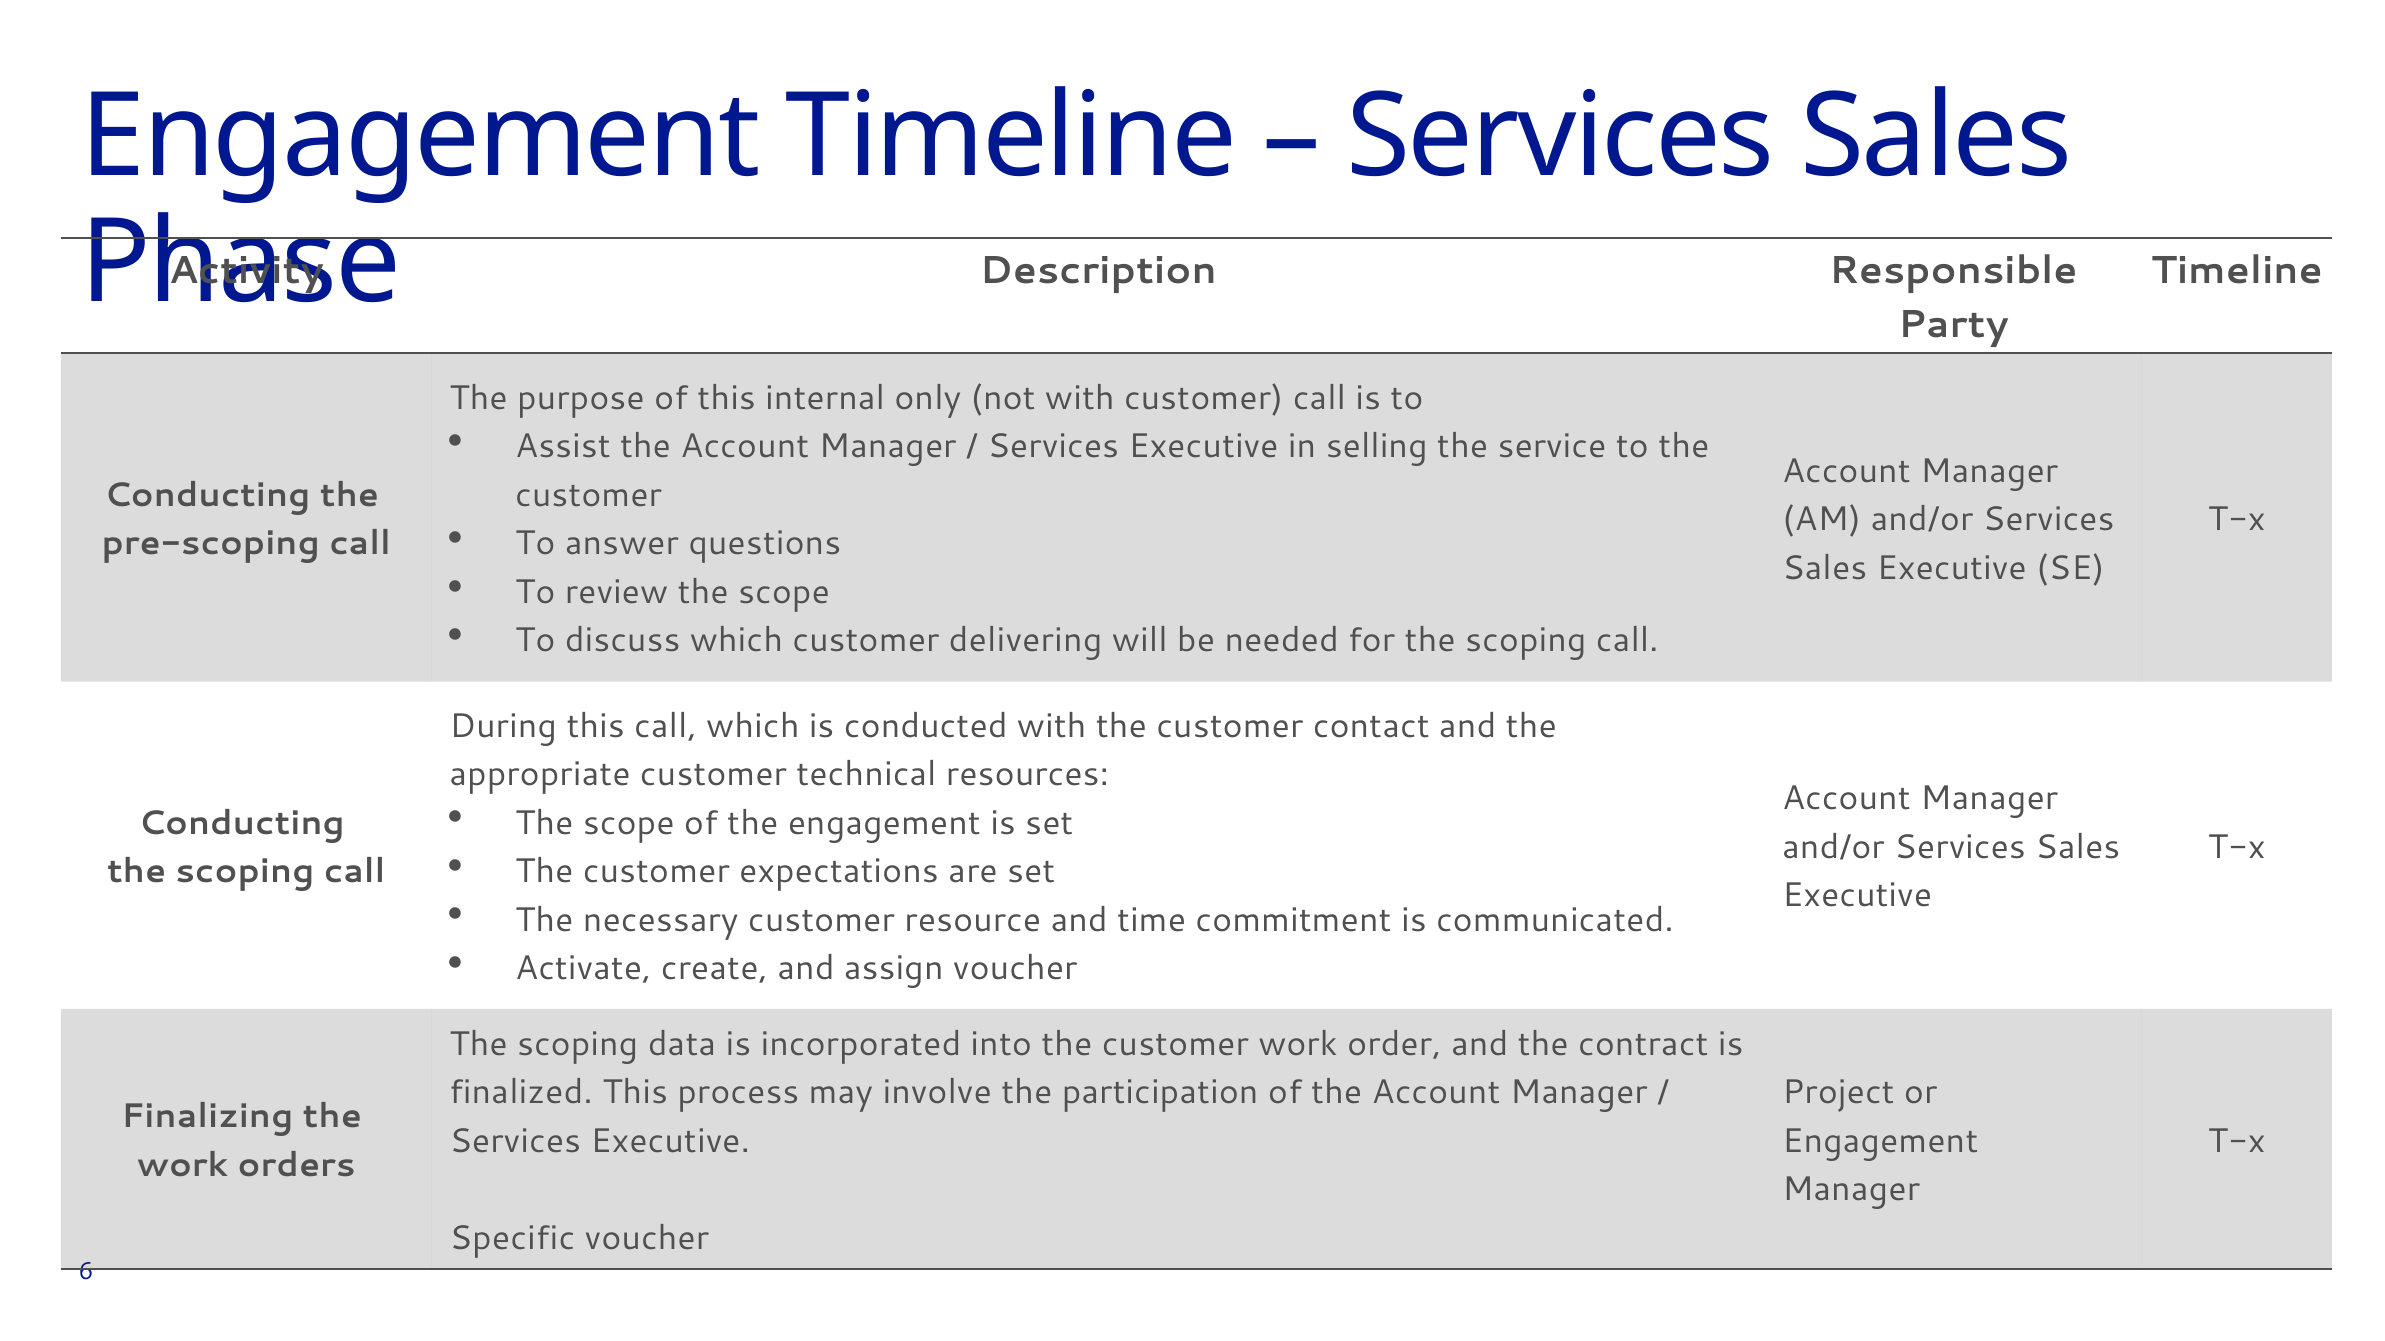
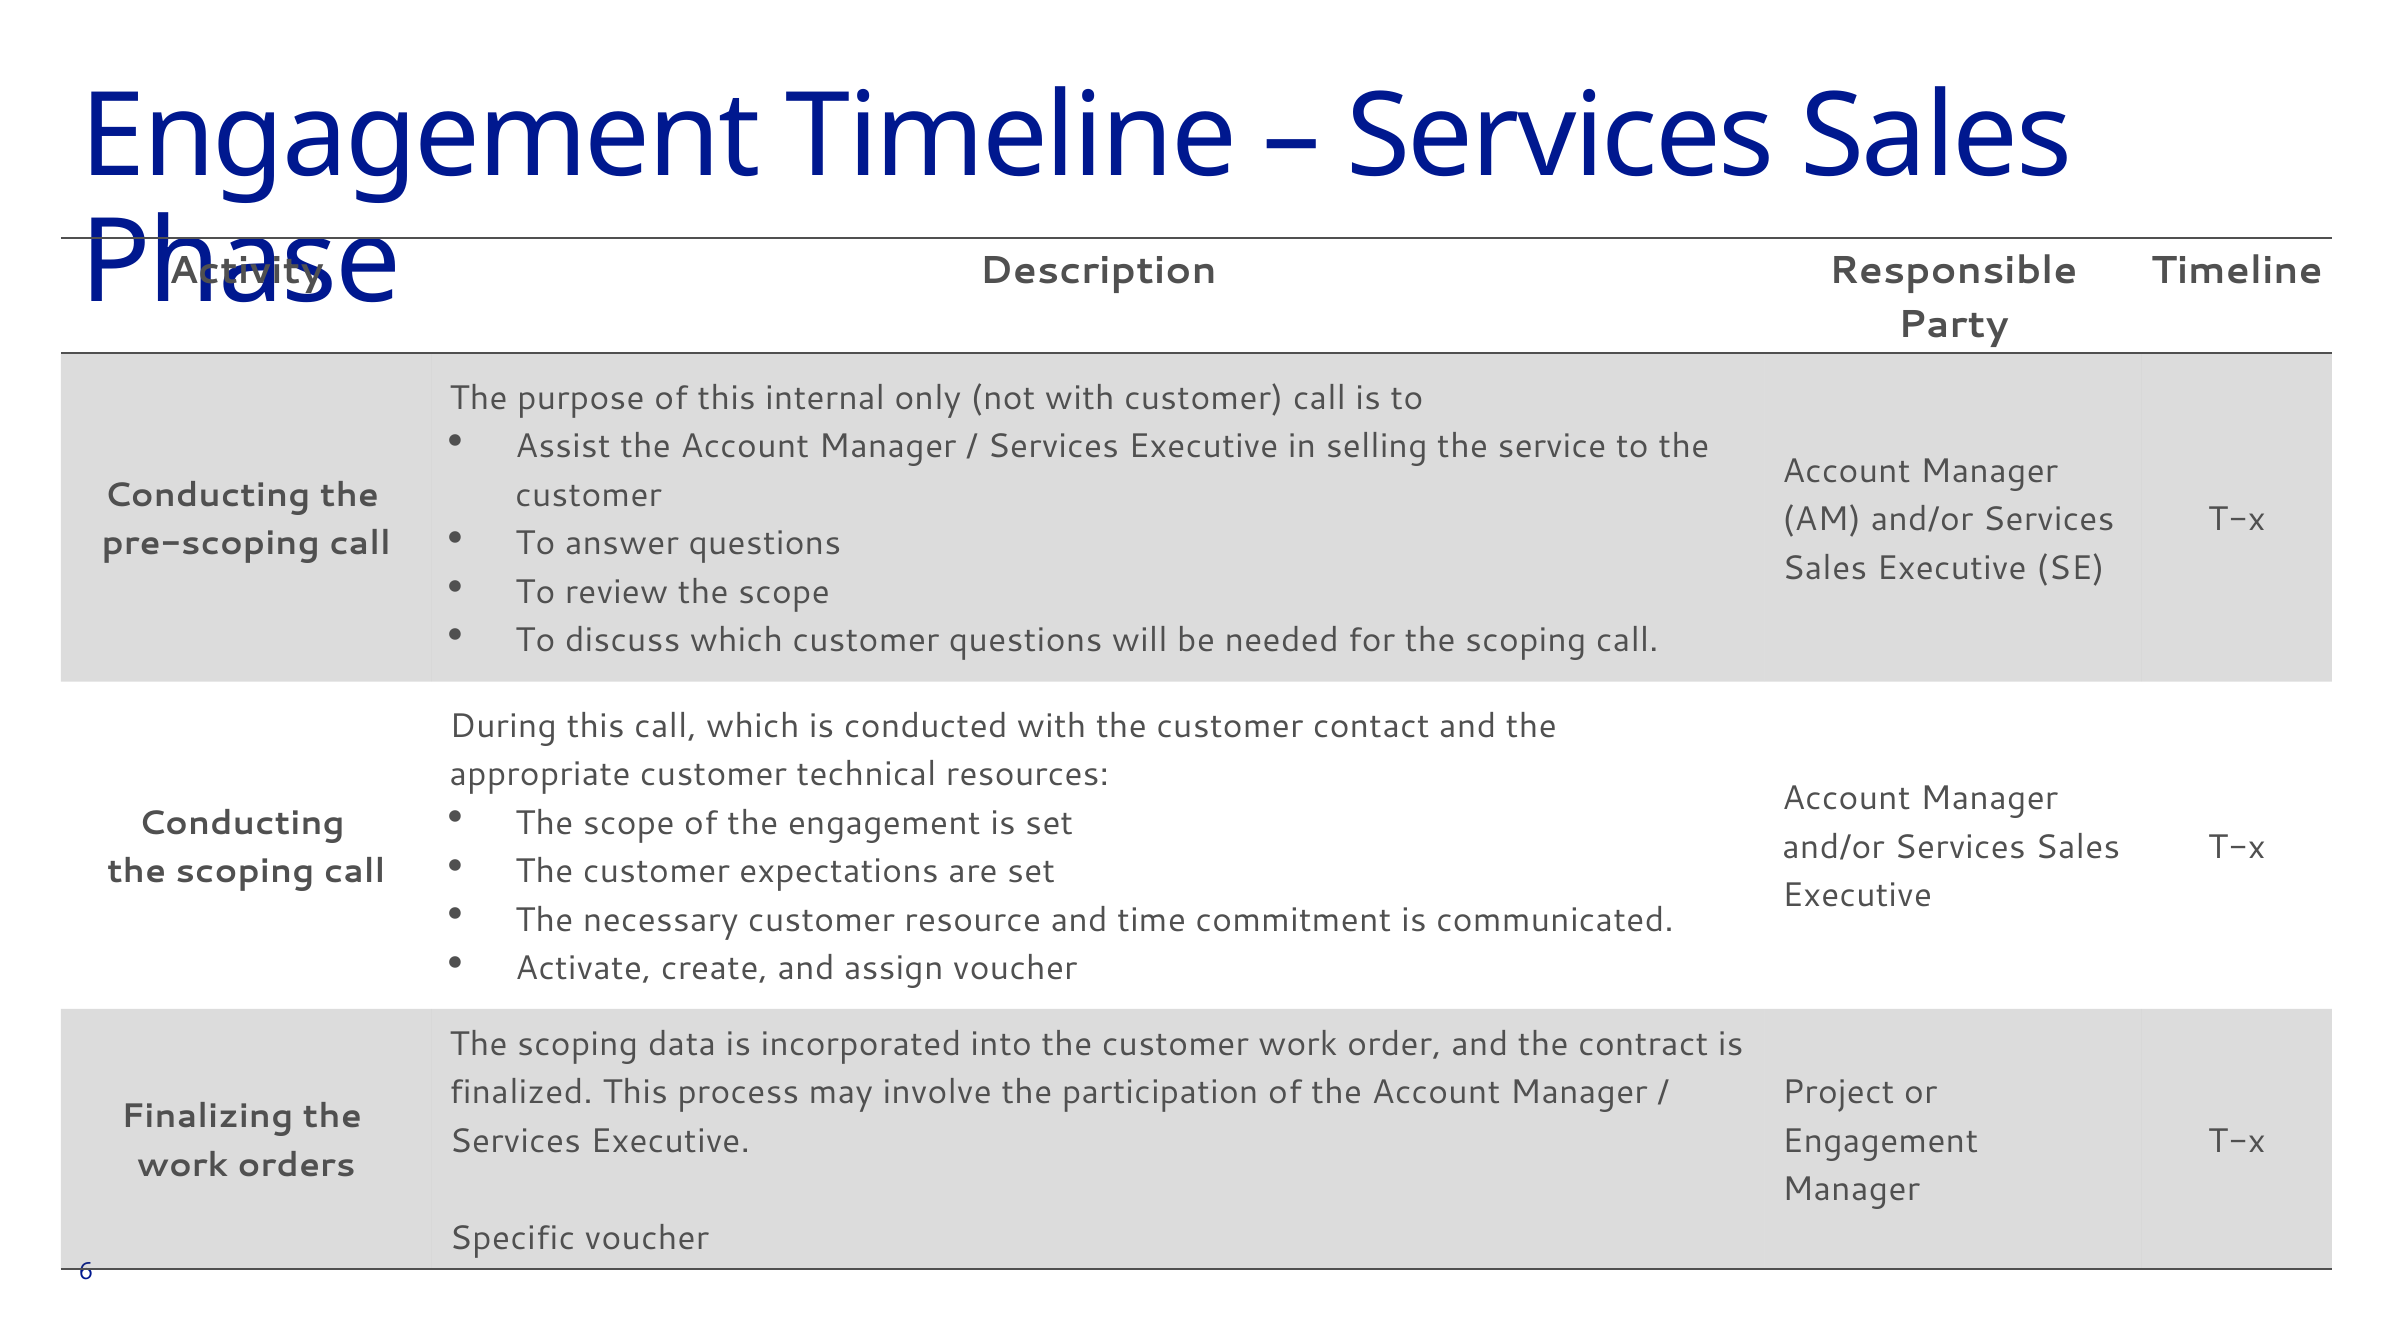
customer delivering: delivering -> questions (1026, 641)
